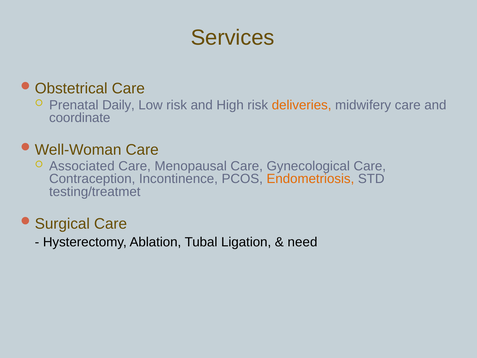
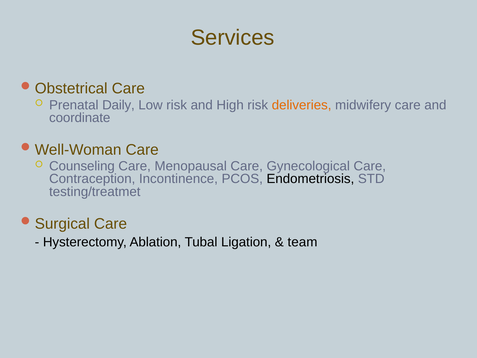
Associated: Associated -> Counseling (82, 166)
Endometriosis colour: orange -> black (310, 179)
need: need -> team (302, 242)
